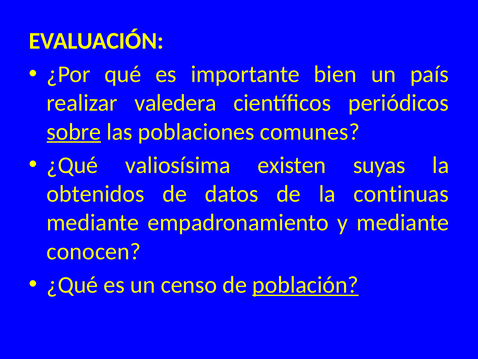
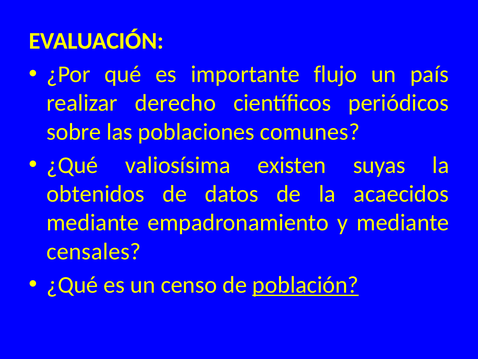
bien: bien -> flujo (335, 74)
valedera: valedera -> derecho (175, 103)
sobre underline: present -> none (74, 132)
continuas: continuas -> acaecidos (401, 194)
conocen: conocen -> censales (94, 251)
